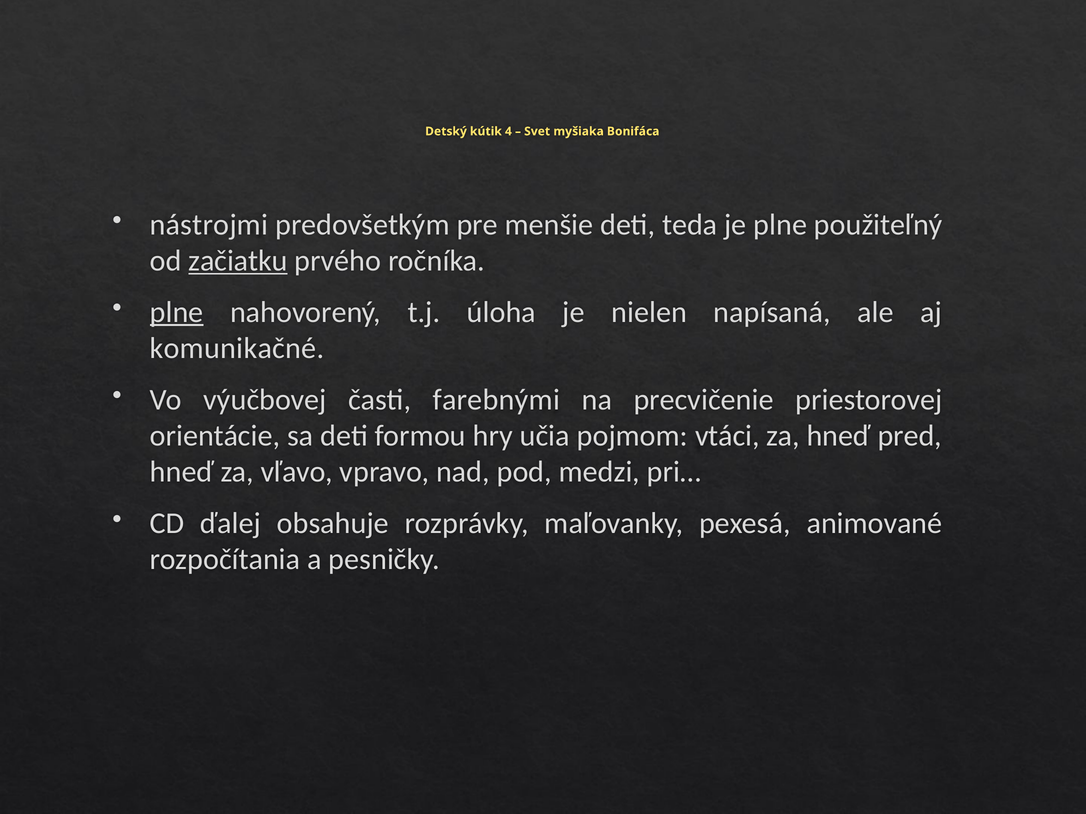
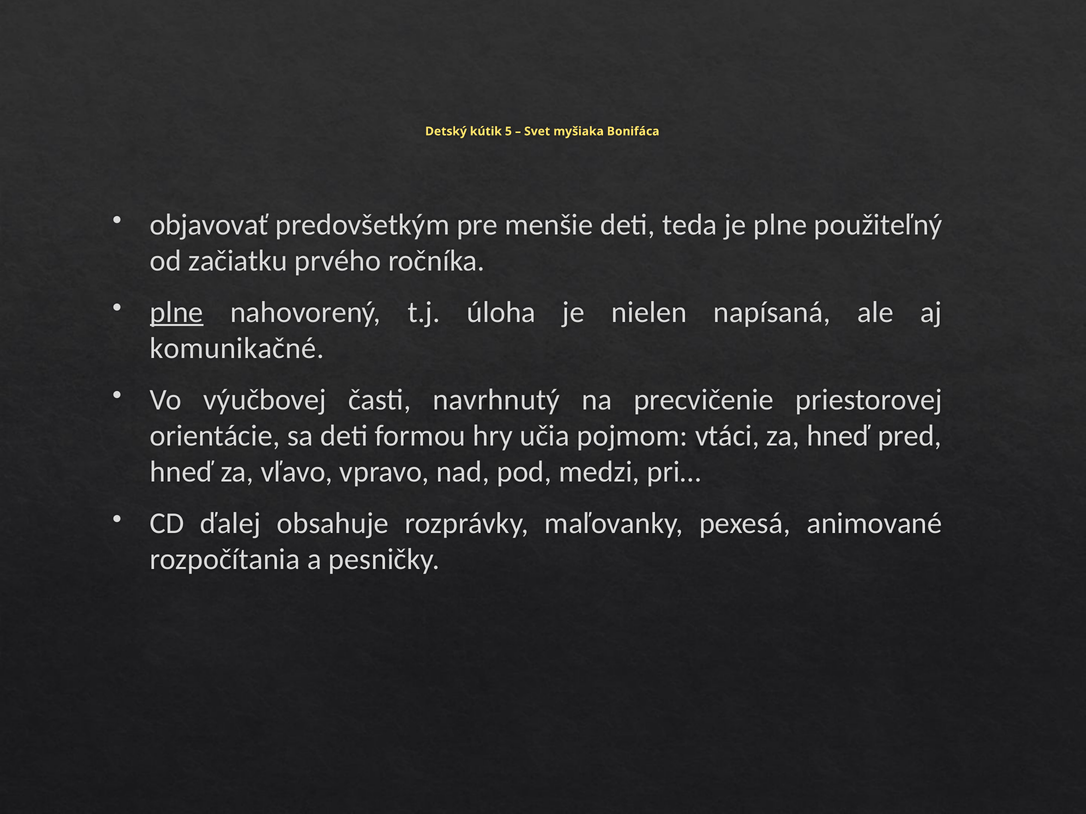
4: 4 -> 5 (508, 131)
nástrojmi: nástrojmi -> objavovať (209, 225)
začiatku underline: present -> none (238, 261)
farebnými: farebnými -> navrhnutý (496, 400)
